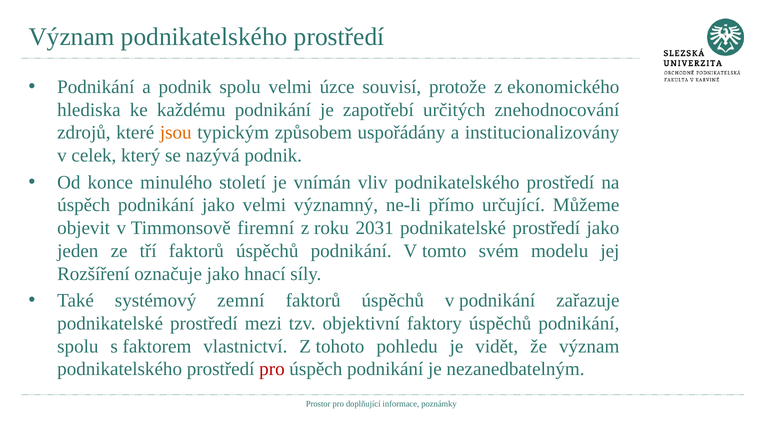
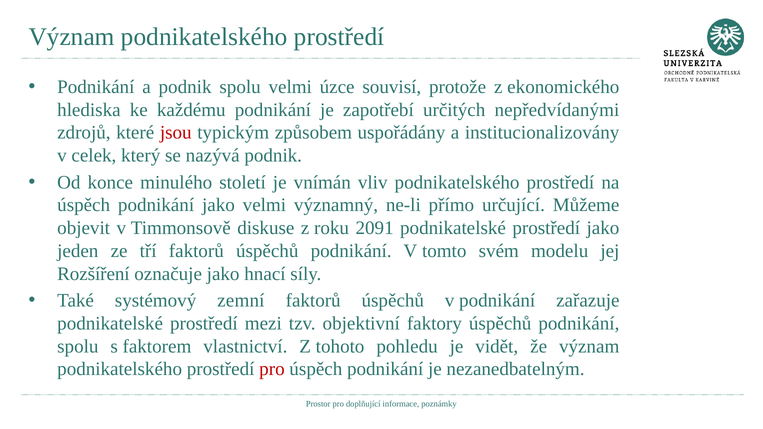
znehodnocování: znehodnocování -> nepředvídanými (557, 110)
jsou colour: orange -> red (176, 133)
firemní: firemní -> diskuse (266, 228)
2031: 2031 -> 2091 (375, 228)
